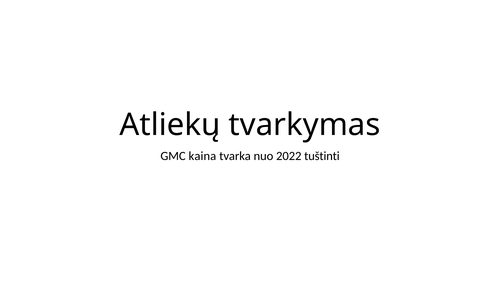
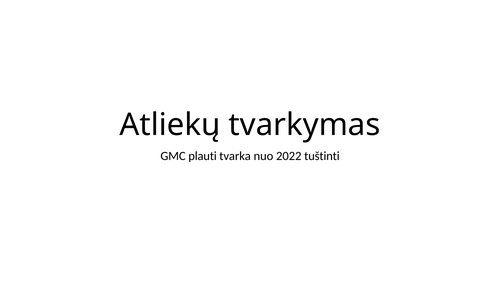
kaina: kaina -> plauti (203, 156)
